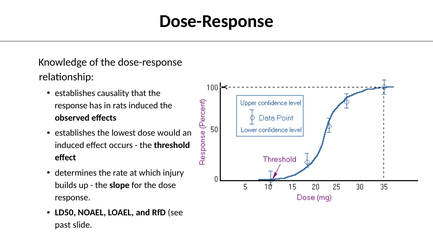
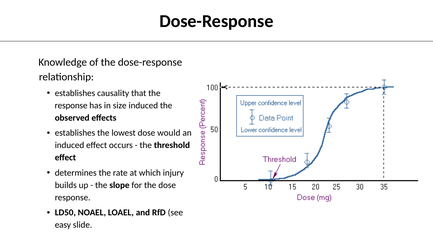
rats: rats -> size (120, 105)
past: past -> easy (63, 224)
